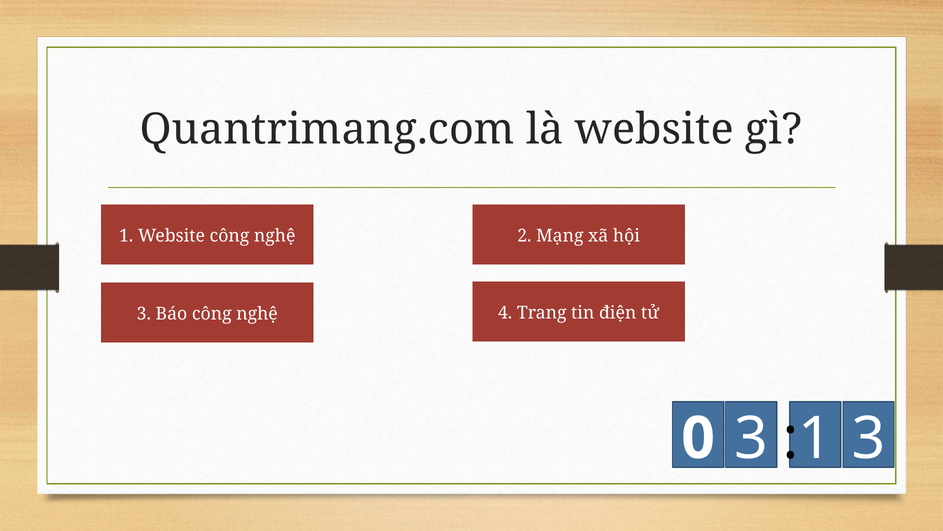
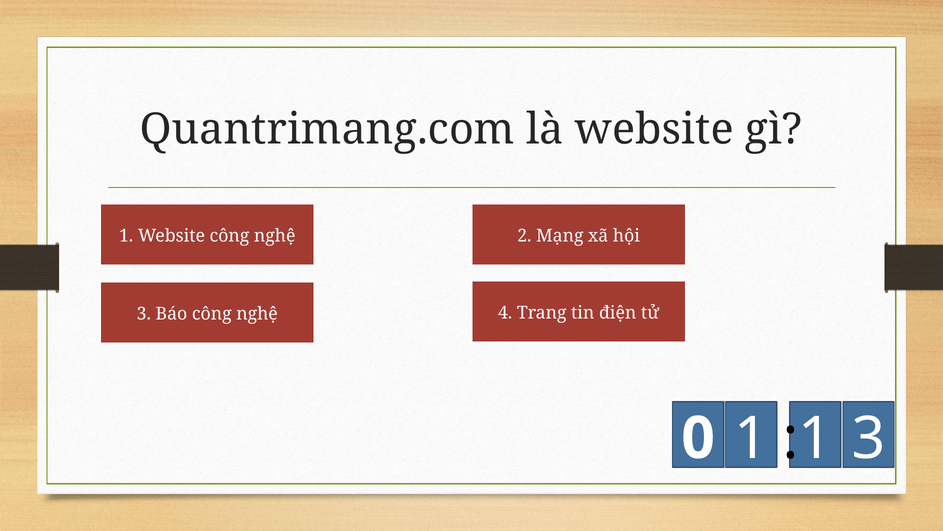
0 3: 3 -> 1 (751, 438)
